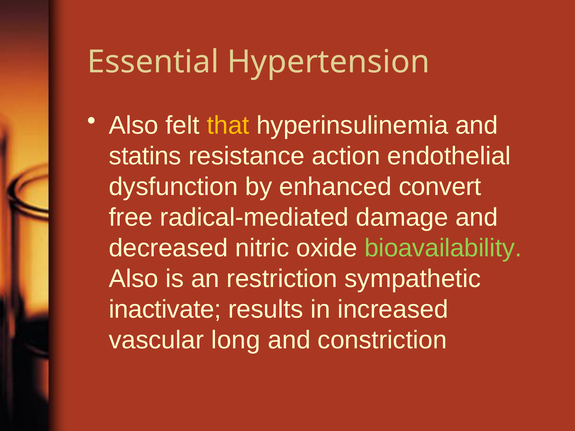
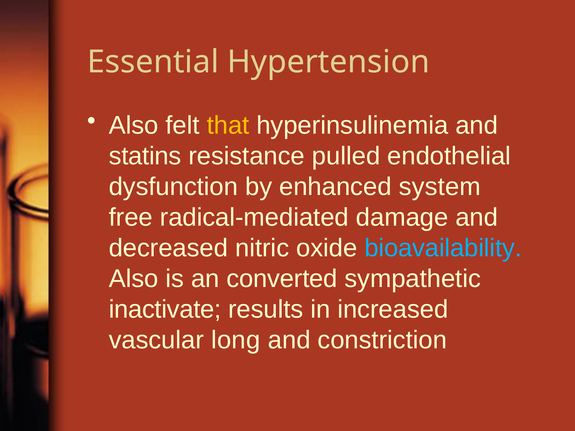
action: action -> pulled (346, 156)
convert: convert -> system (440, 187)
bioavailability colour: light green -> light blue (443, 248)
restriction: restriction -> converted (282, 279)
